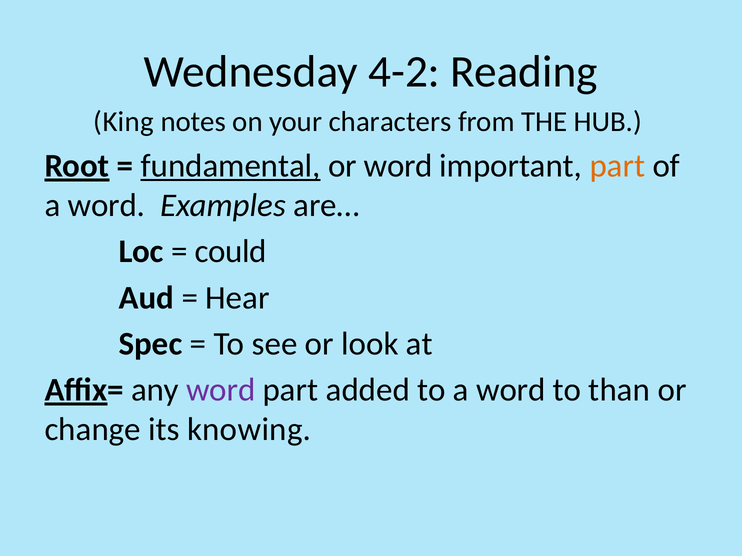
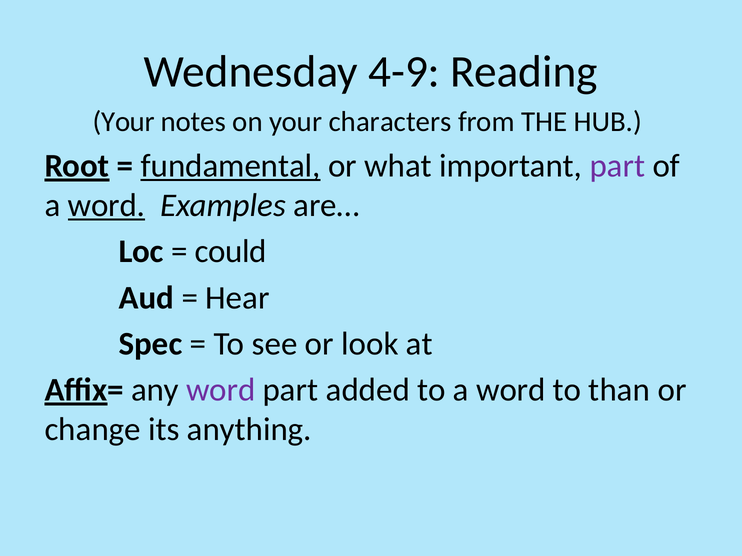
4-2: 4-2 -> 4-9 (404, 72)
King: King -> Your (124, 122)
or word: word -> what (398, 166)
part colour: orange -> purple (617, 166)
word underline: none -> present (107, 206)
knowing: knowing -> anything (249, 430)
